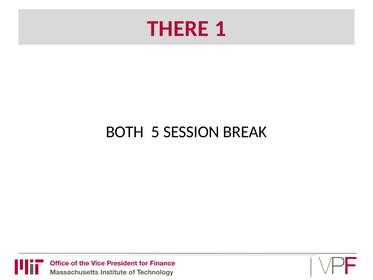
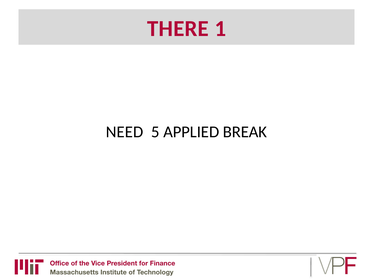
BOTH: BOTH -> NEED (125, 132)
SESSION: SESSION -> APPLIED (191, 132)
